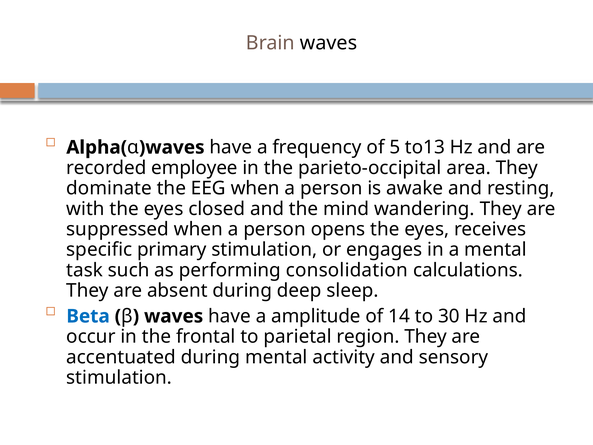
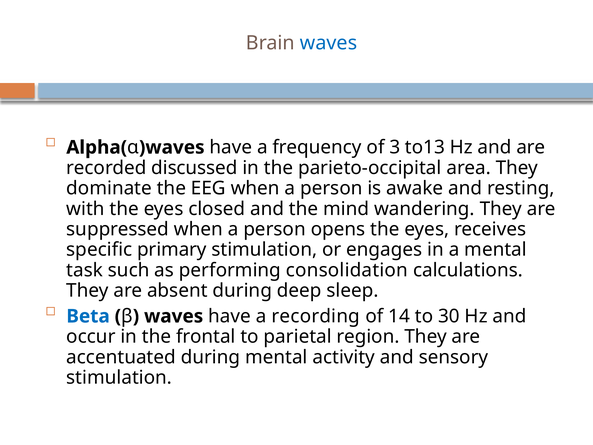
waves colour: black -> blue (329, 43)
5: 5 -> 3 (395, 147)
employee: employee -> discussed (194, 168)
amplitude: amplitude -> recording (316, 316)
